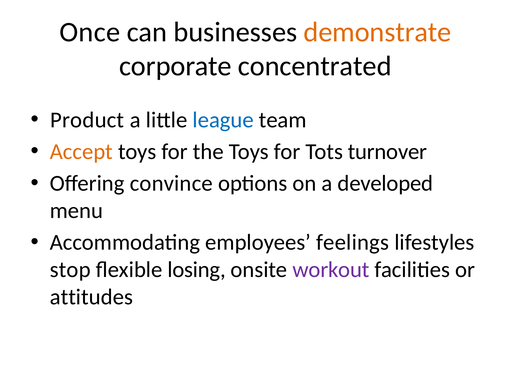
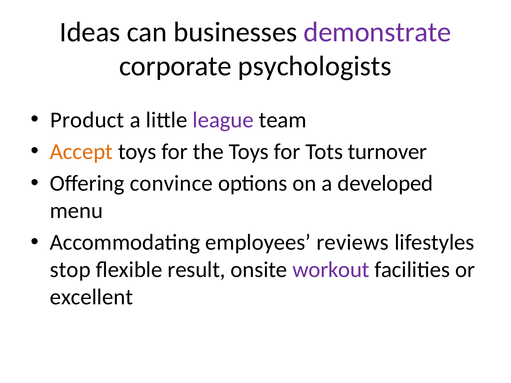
Once: Once -> Ideas (90, 32)
demonstrate colour: orange -> purple (377, 32)
concentrated: concentrated -> psychologists (315, 66)
league colour: blue -> purple (223, 120)
feelings: feelings -> reviews (353, 243)
losing: losing -> result (197, 270)
attitudes: attitudes -> excellent (91, 297)
